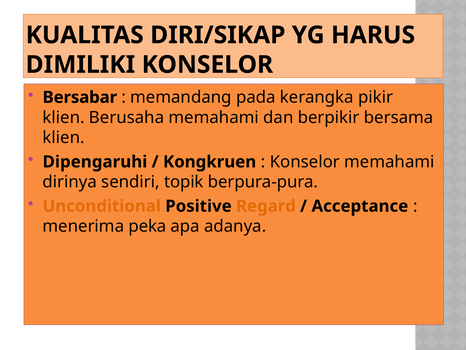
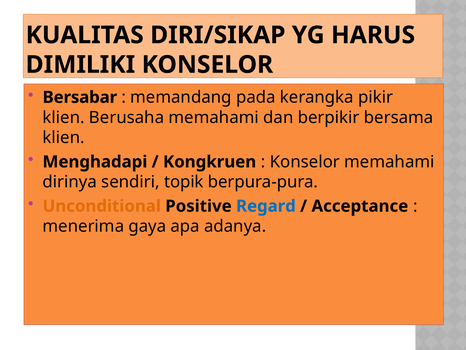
Dipengaruhi: Dipengaruhi -> Menghadapi (95, 162)
Regard colour: orange -> blue (266, 206)
peka: peka -> gaya (147, 226)
